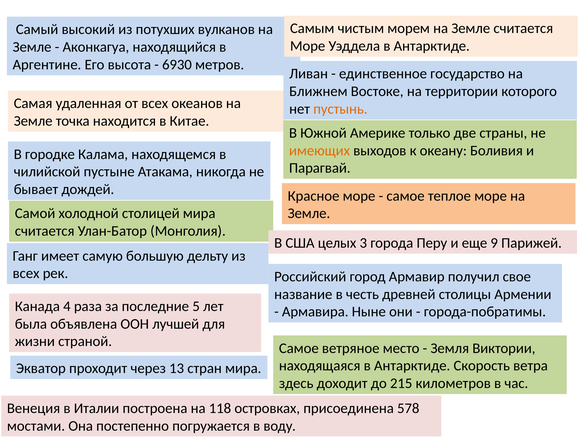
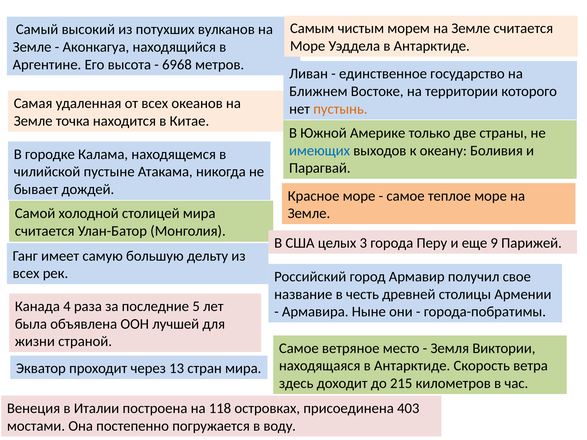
6930: 6930 -> 6968 (177, 65)
имеющих colour: orange -> blue (320, 151)
578: 578 -> 403 (408, 408)
